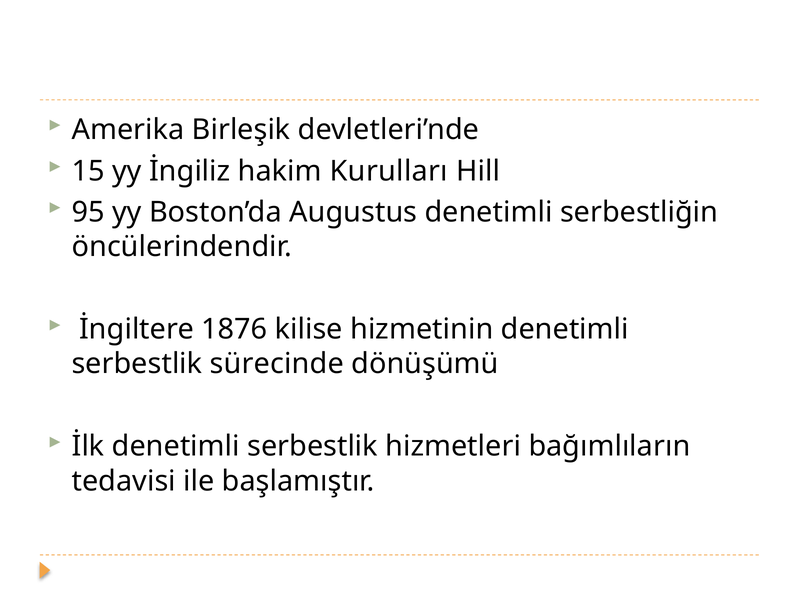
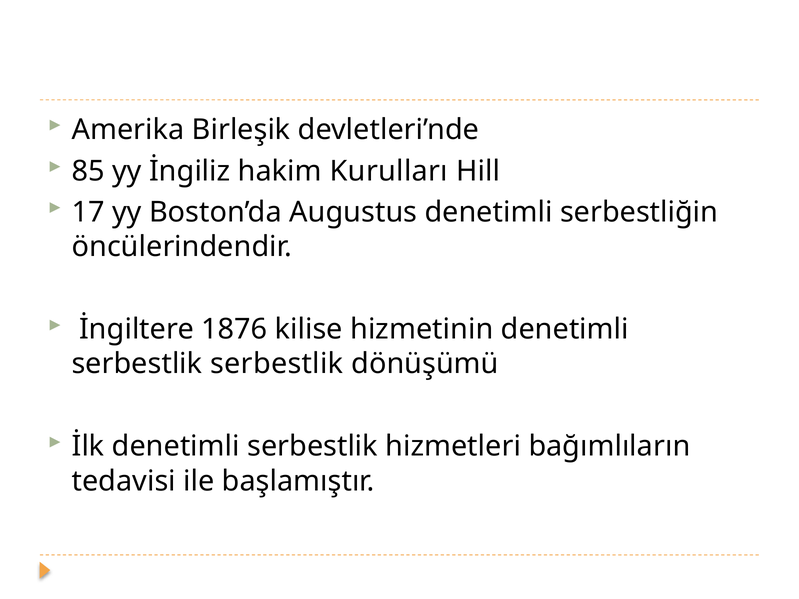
15: 15 -> 85 (88, 171)
95: 95 -> 17 (88, 212)
serbestlik sürecinde: sürecinde -> serbestlik (277, 364)
